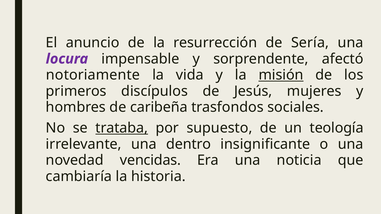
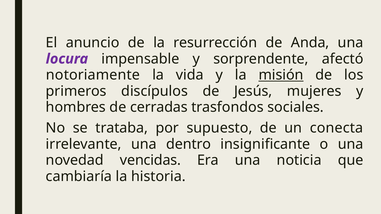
Sería: Sería -> Anda (310, 43)
caribeña: caribeña -> cerradas (159, 107)
trataba underline: present -> none (122, 128)
teología: teología -> conecta (336, 128)
